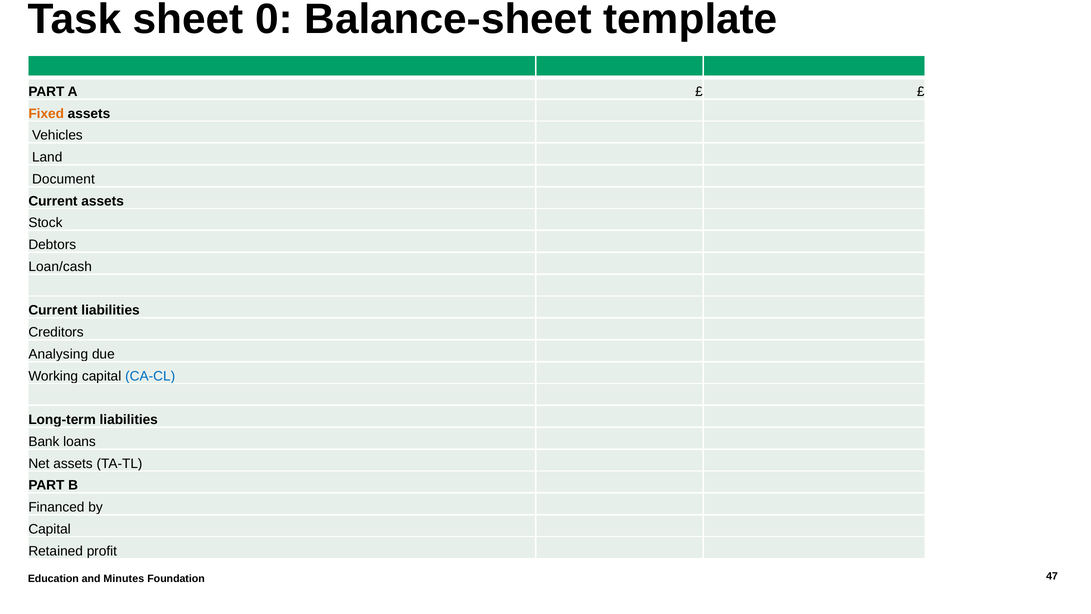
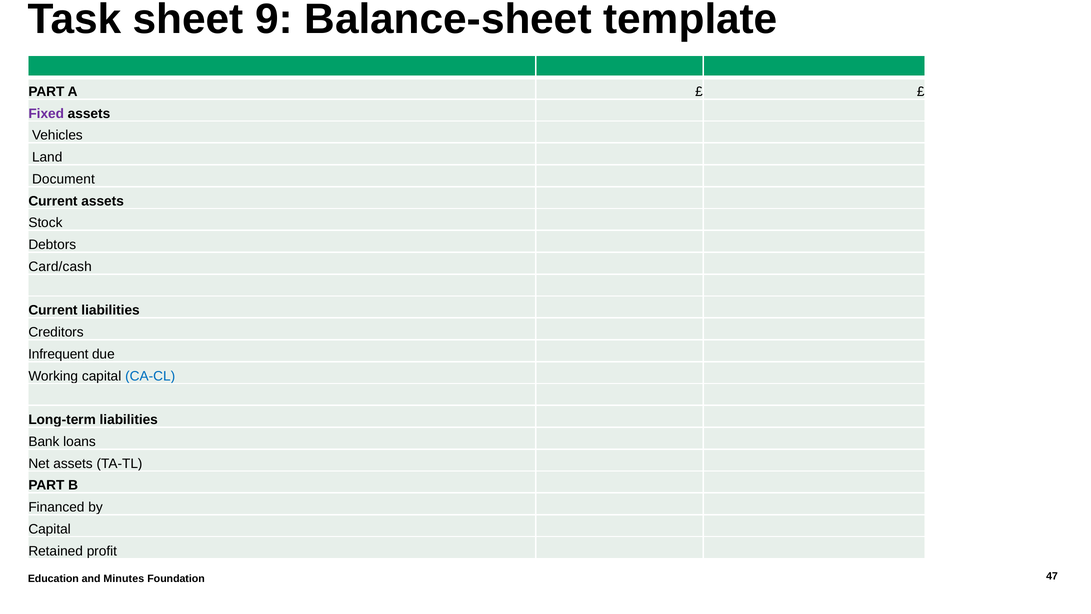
0: 0 -> 9 (274, 19)
Fixed colour: orange -> purple (46, 114)
Loan/cash: Loan/cash -> Card/cash (60, 267)
Analysing: Analysing -> Infrequent (58, 354)
